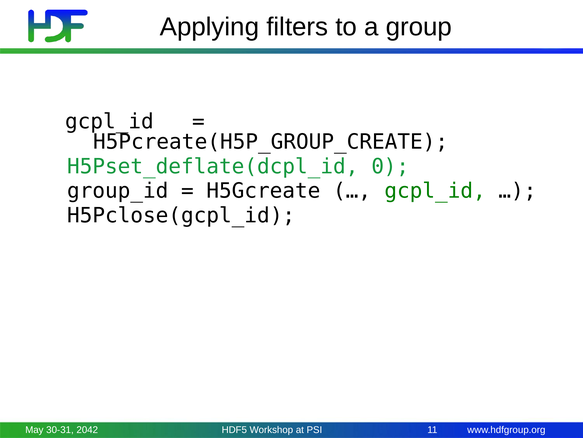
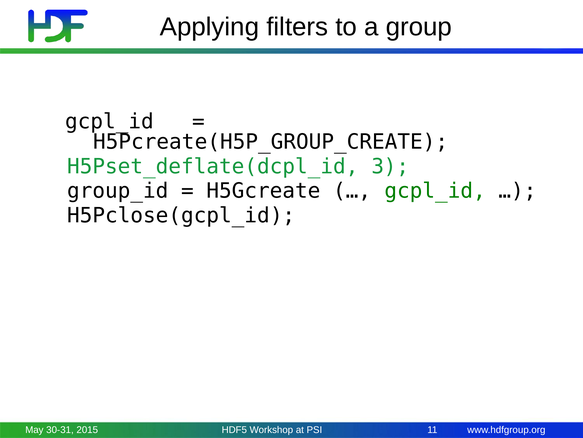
0: 0 -> 3 (390, 166)
2042: 2042 -> 2015 (87, 429)
